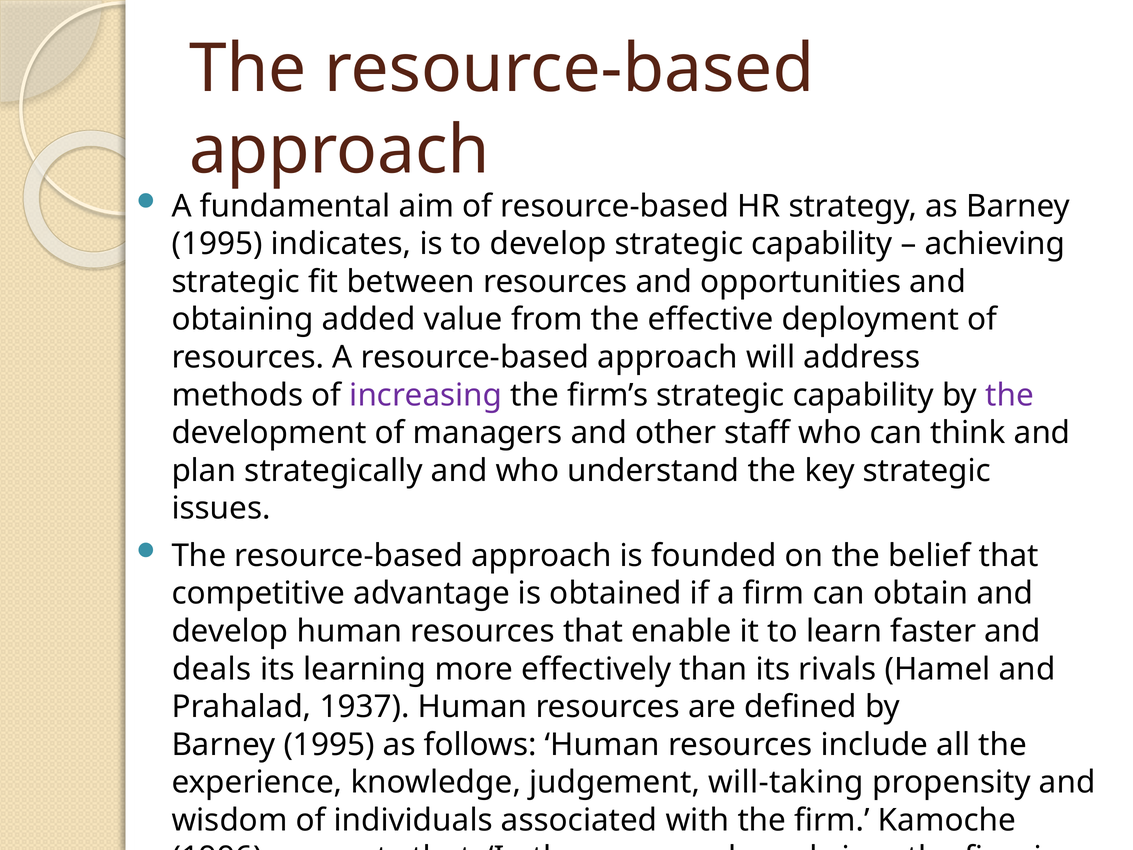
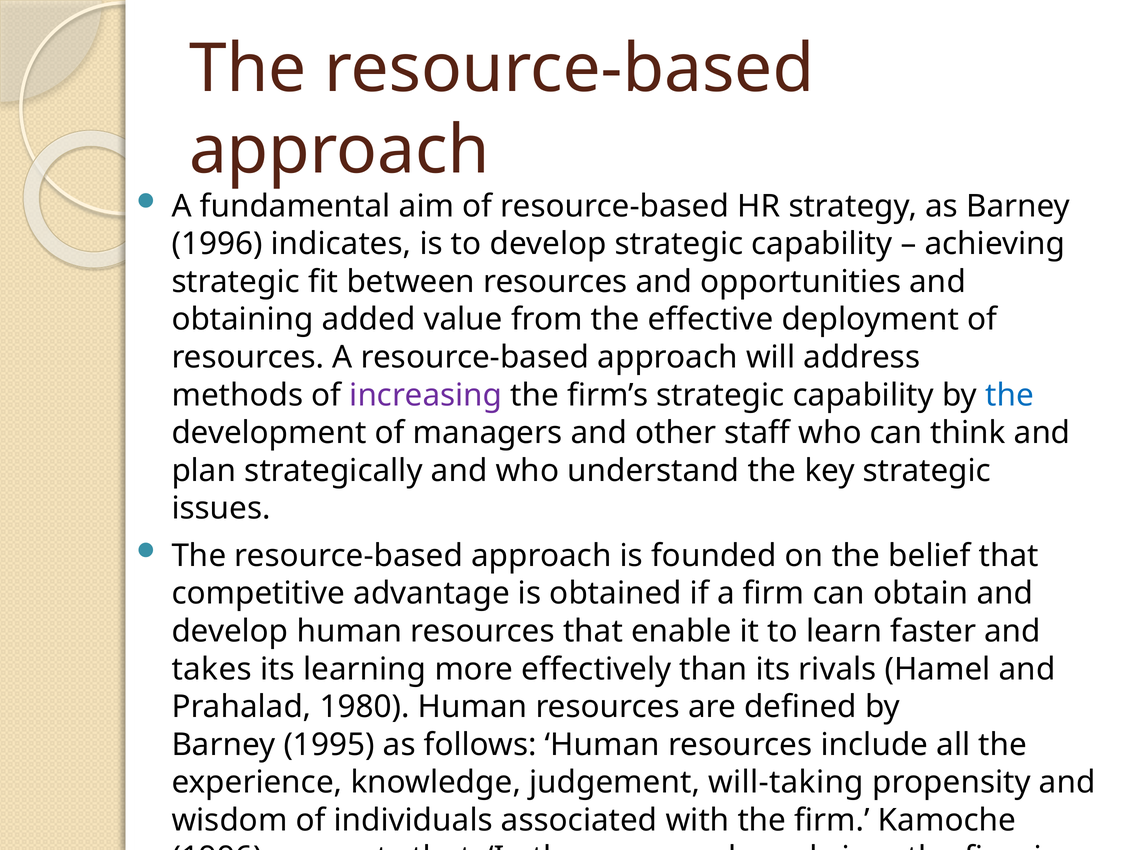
1995: 1995 -> 1996 (217, 244)
the colour: purple -> blue (1009, 395)
deals: deals -> takes (212, 669)
1937: 1937 -> 1980 (365, 707)
